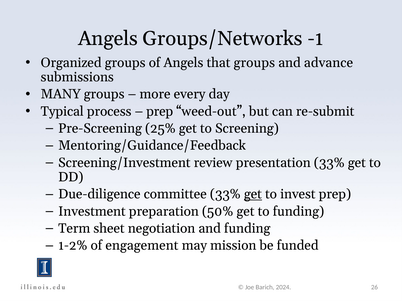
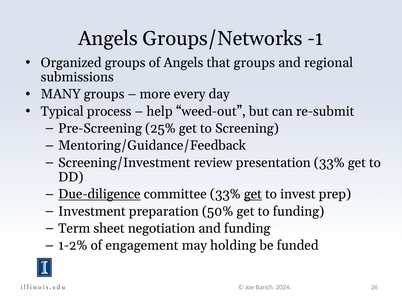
advance: advance -> regional (329, 63)
prep: prep -> help (160, 112)
Due-diligence underline: none -> present (99, 195)
mission: mission -> holding (233, 246)
